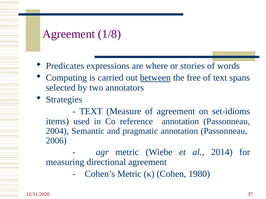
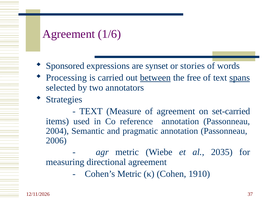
1/8: 1/8 -> 1/6 (109, 34)
Predicates: Predicates -> Sponsored (65, 66)
where: where -> synset (157, 66)
Computing: Computing -> Processing (66, 78)
spans underline: none -> present (240, 78)
set-idioms: set-idioms -> set-carried (231, 112)
2014: 2014 -> 2035 (222, 152)
1980: 1980 -> 1910 (199, 174)
